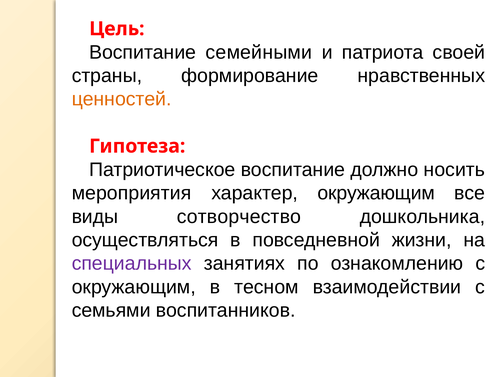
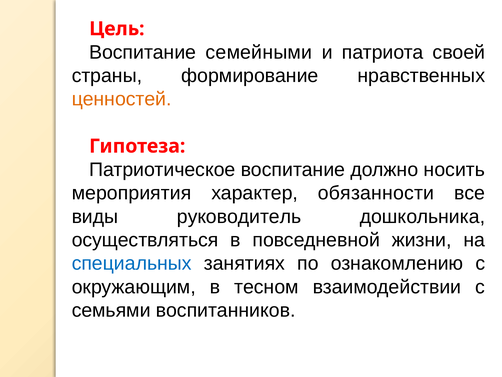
характер окружающим: окружающим -> обязанности (376, 193)
сотворчество: сотворчество -> руководитель (239, 216)
специальных colour: purple -> blue (132, 263)
